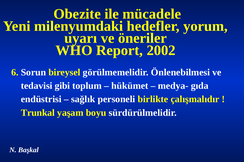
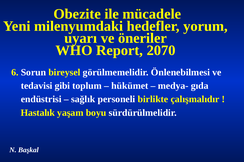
2002: 2002 -> 2070 (161, 51)
Trunkal: Trunkal -> Hastalık (38, 113)
